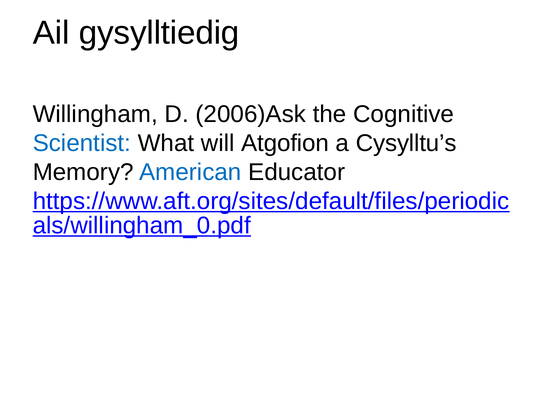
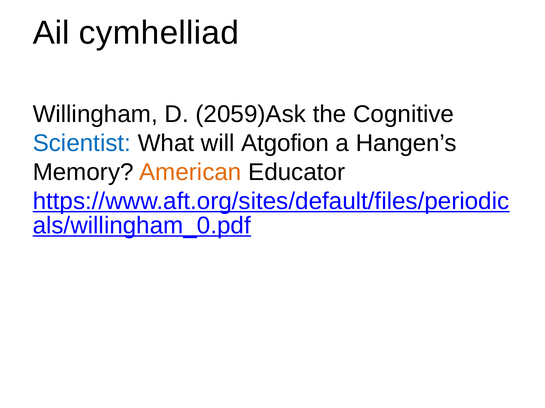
gysylltiedig: gysylltiedig -> cymhelliad (159, 33)
2006)Ask: 2006)Ask -> 2059)Ask (251, 114)
Cysylltu’s: Cysylltu’s -> Hangen’s (406, 143)
American colour: blue -> orange (190, 172)
